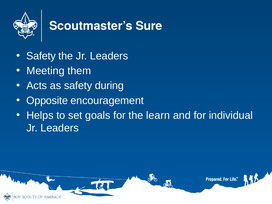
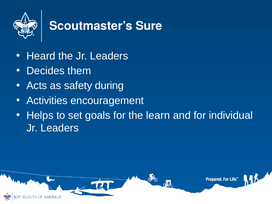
Safety: Safety -> Heard (41, 56)
Meeting: Meeting -> Decides (46, 71)
Opposite: Opposite -> Activities (47, 101)
